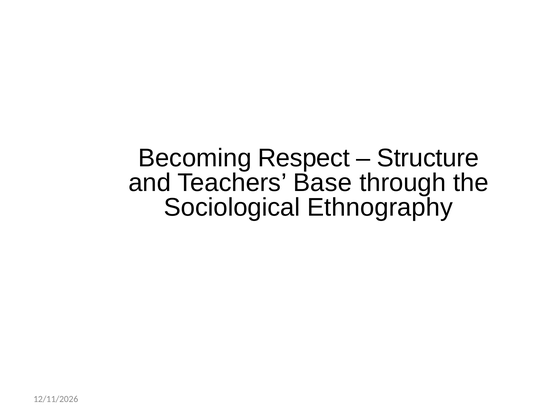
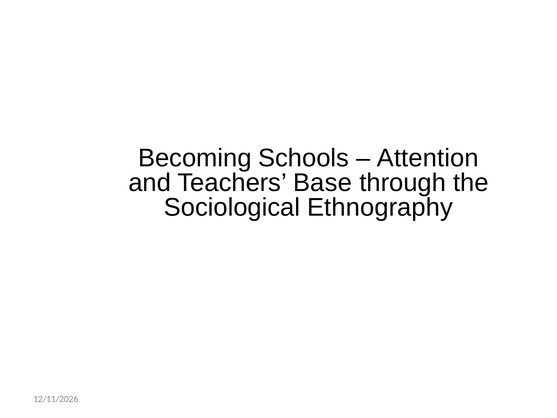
Respect: Respect -> Schools (304, 158)
Structure: Structure -> Attention (428, 158)
